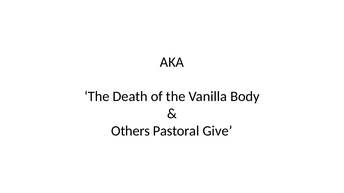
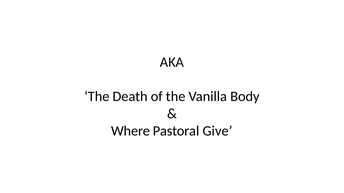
Others: Others -> Where (131, 131)
